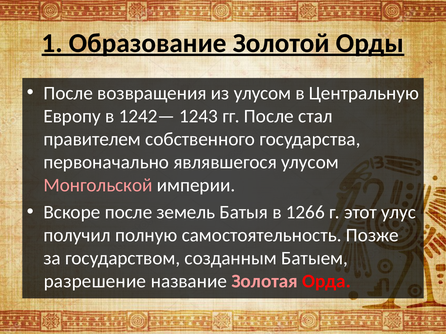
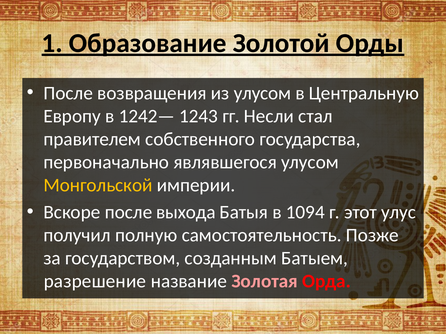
гг После: После -> Несли (269, 116)
Монгольской colour: pink -> yellow (98, 185)
земель: земель -> выхода (186, 212)
1266: 1266 -> 1094 (305, 212)
